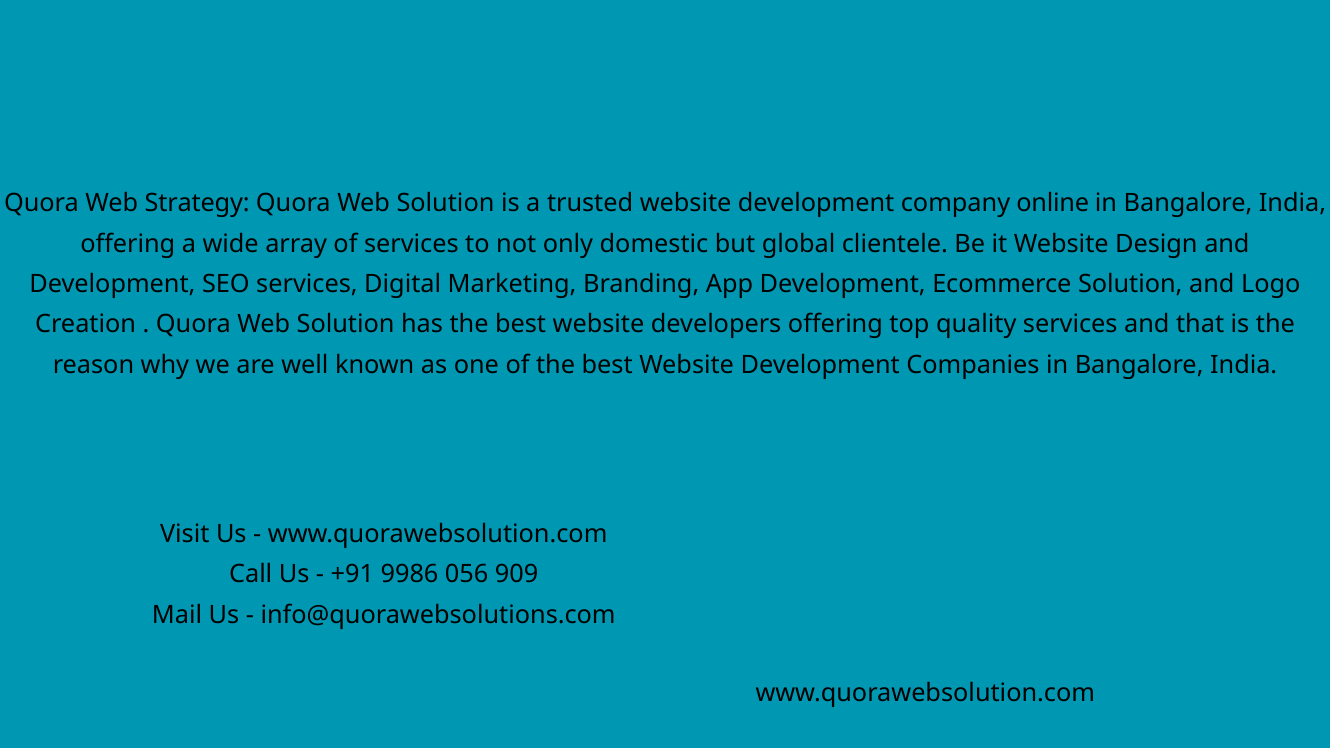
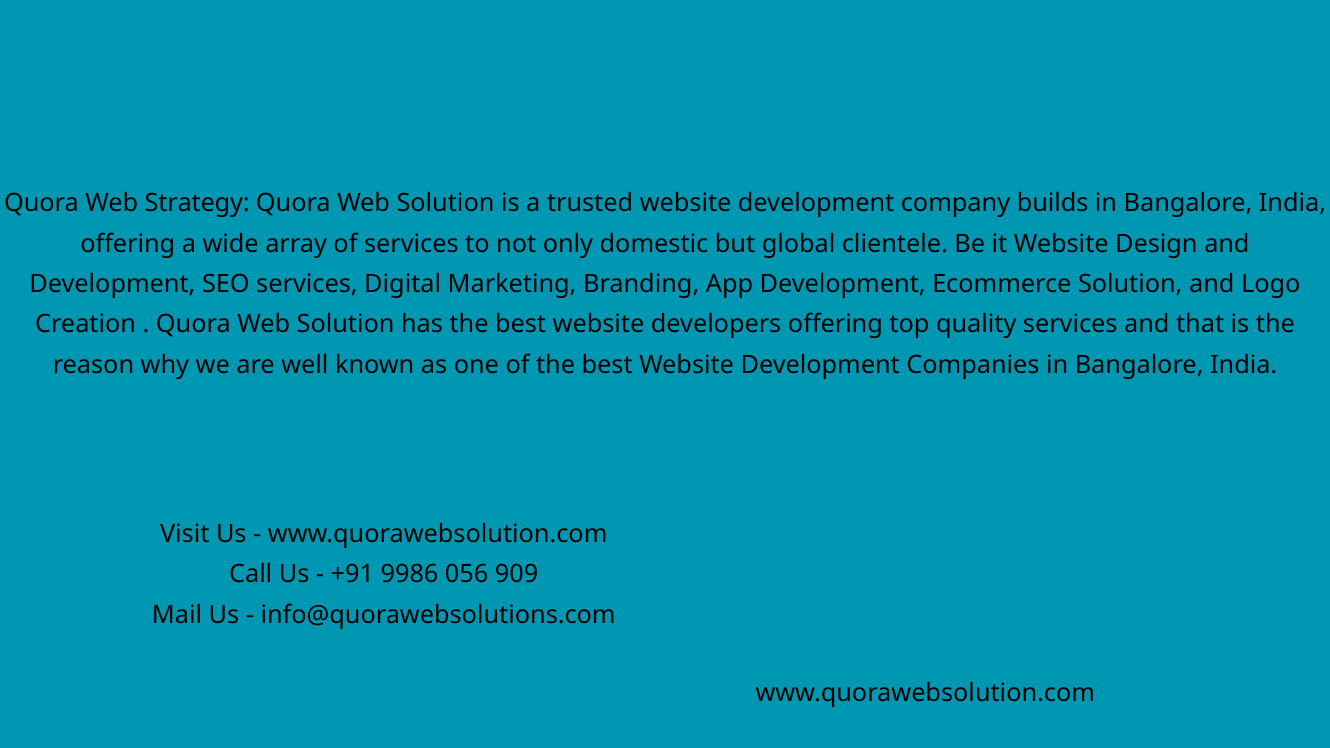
online: online -> builds (1053, 203)
